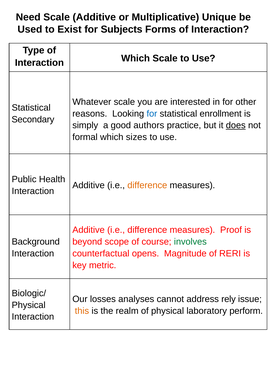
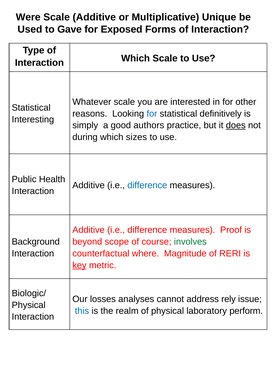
Need: Need -> Were (28, 17)
Exist: Exist -> Gave (70, 29)
Subjects: Subjects -> Exposed (122, 29)
enrollment: enrollment -> definitively (221, 113)
Secondary: Secondary -> Interesting (33, 119)
formal: formal -> during (85, 137)
difference colour: orange -> blue (147, 185)
opens: opens -> where (146, 253)
key underline: none -> present (79, 264)
this colour: orange -> blue (82, 310)
